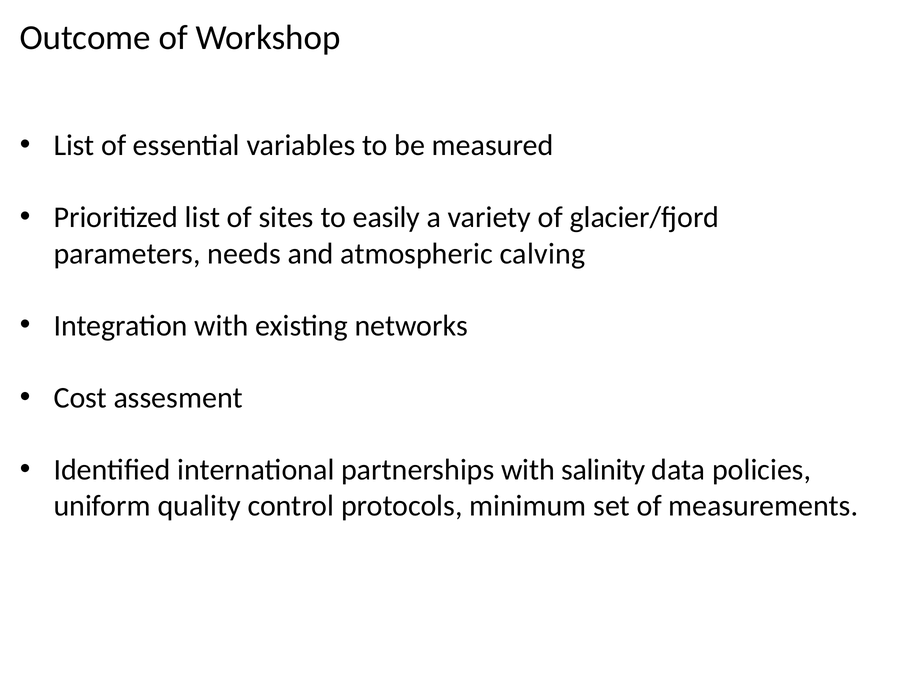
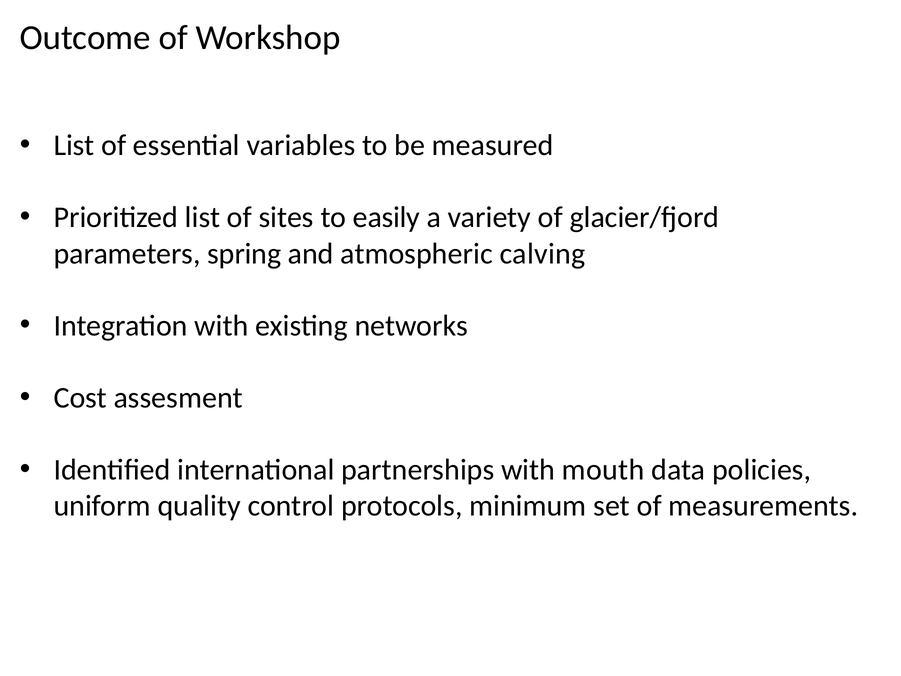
needs: needs -> spring (244, 254)
salinity: salinity -> mouth (603, 470)
